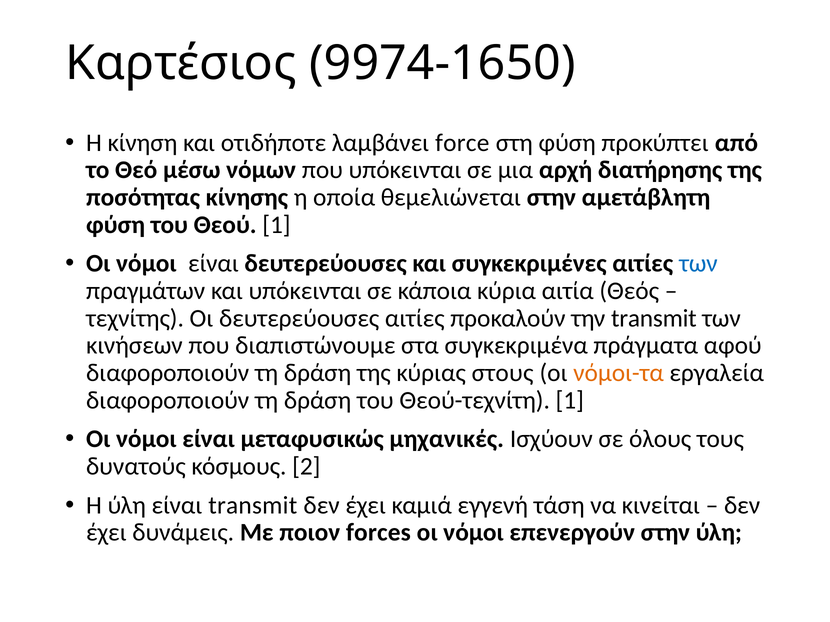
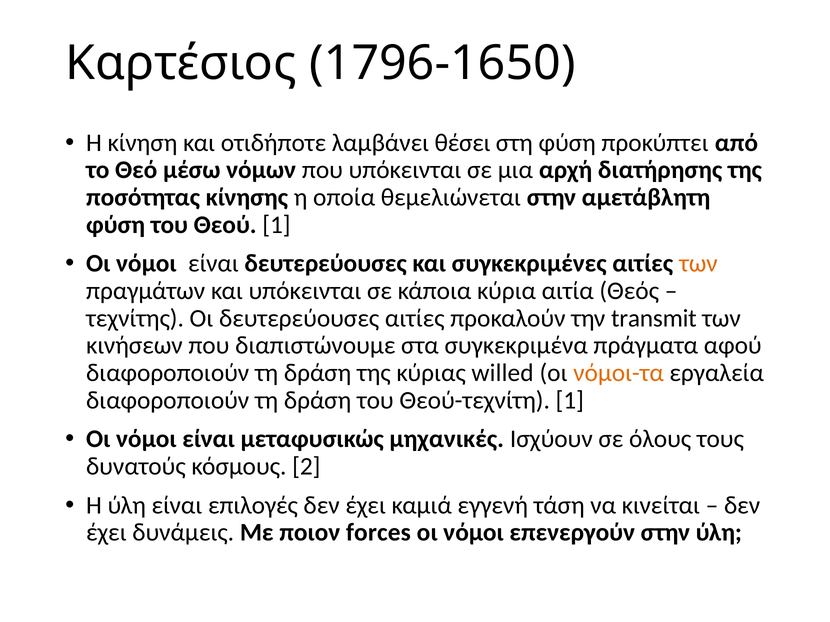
9974-1650: 9974-1650 -> 1796-1650 (442, 63)
force: force -> θέσει (463, 143)
των colour: blue -> orange (698, 264)
στους: στους -> willed (503, 373)
είναι transmit: transmit -> επιλογές (253, 506)
